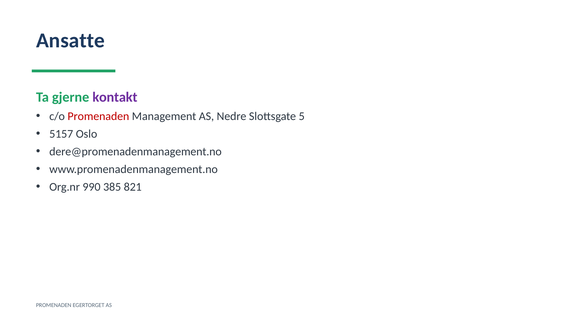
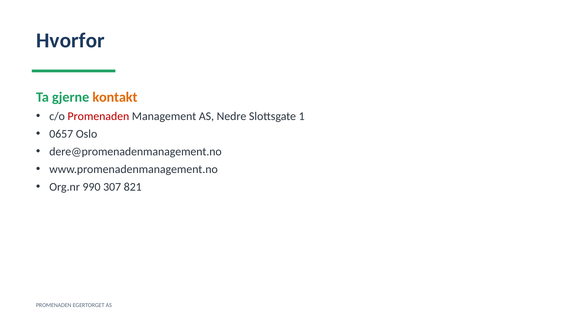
Ansatte: Ansatte -> Hvorfor (70, 40)
kontakt colour: purple -> orange (115, 97)
5: 5 -> 1 (302, 116)
5157: 5157 -> 0657 (61, 134)
385: 385 -> 307 (112, 187)
